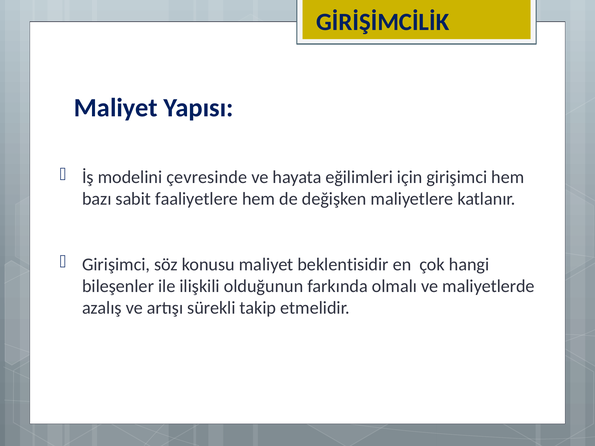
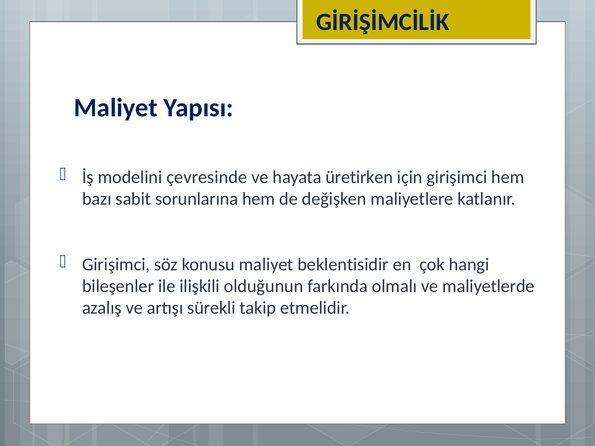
eğilimleri: eğilimleri -> üretirken (359, 177)
faaliyetlere: faaliyetlere -> sorunlarına (197, 199)
